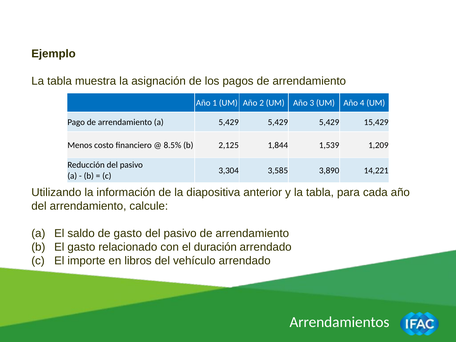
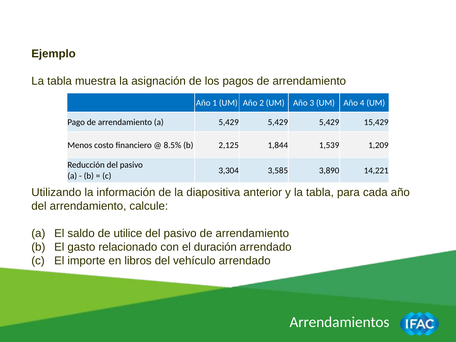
de gasto: gasto -> utilice (128, 233)
